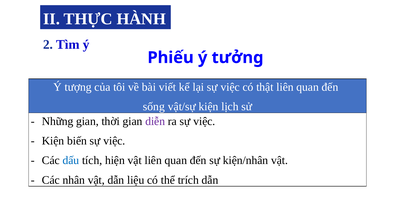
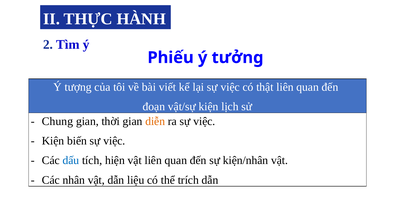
sống: sống -> đoạn (154, 107)
Những: Những -> Chung (57, 121)
diễn colour: purple -> orange (155, 121)
